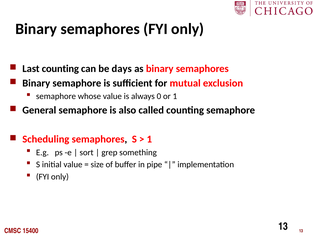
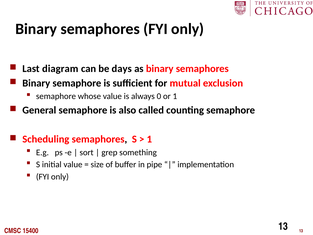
Last counting: counting -> diagram (60, 69)
